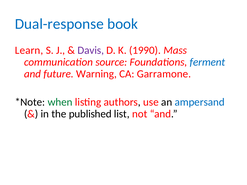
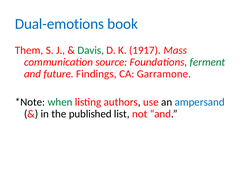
Dual-response: Dual-response -> Dual-emotions (59, 24)
Learn: Learn -> Them (29, 50)
Davis colour: purple -> green (91, 50)
1990: 1990 -> 1917 (145, 50)
ferment colour: blue -> green (207, 62)
Warning: Warning -> Findings (96, 74)
